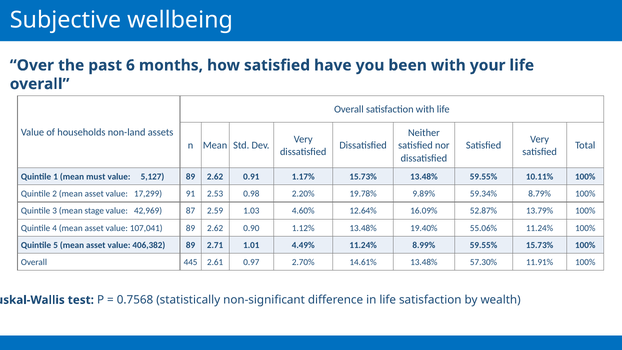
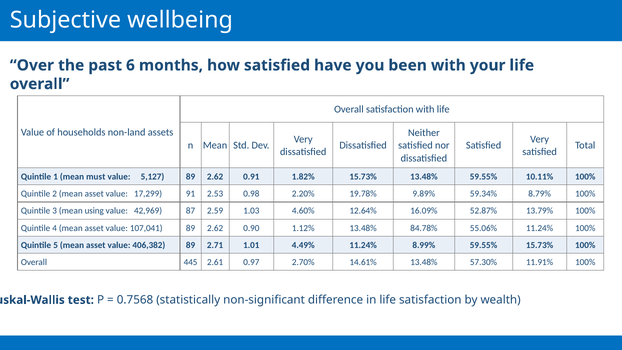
1.17%: 1.17% -> 1.82% (303, 177)
stage: stage -> using (94, 211)
19.40%: 19.40% -> 84.78% (424, 228)
